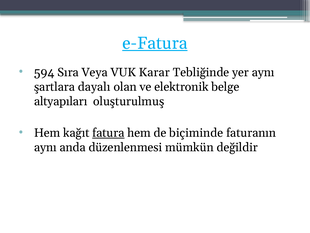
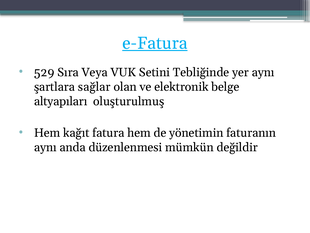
594: 594 -> 529 (44, 72)
Karar: Karar -> Setini (154, 72)
dayalı: dayalı -> sağlar (94, 87)
fatura underline: present -> none (108, 133)
biçiminde: biçiminde -> yönetimin (196, 133)
